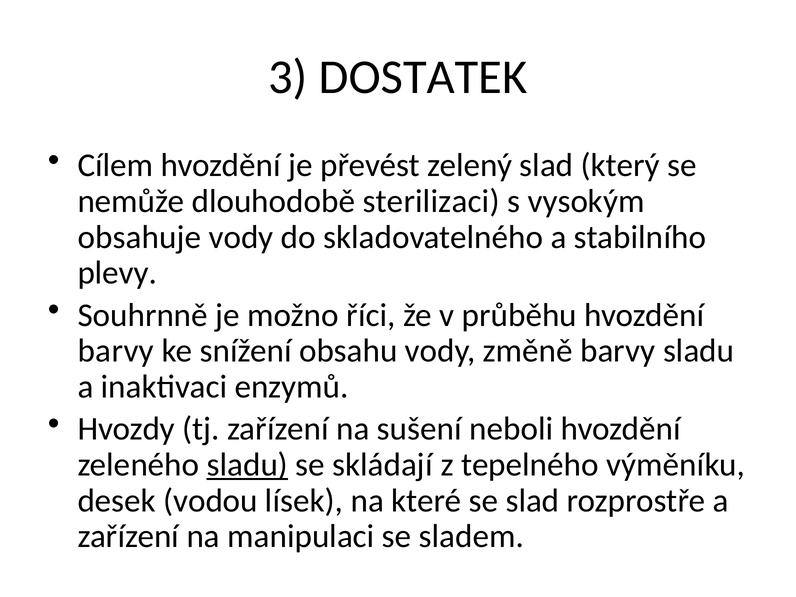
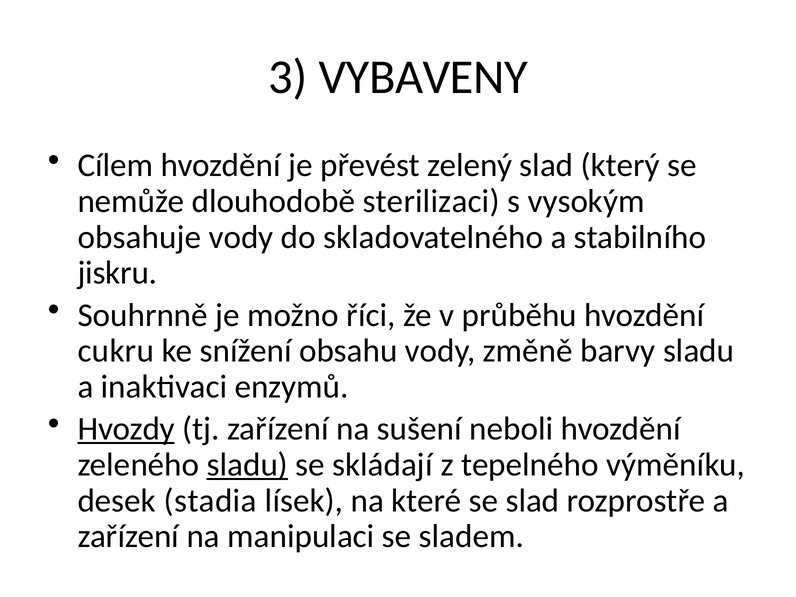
DOSTATEK: DOSTATEK -> VYBAVENY (423, 77)
plevy: plevy -> jiskru (117, 273)
barvy: barvy -> cukru (116, 351)
Hvozdy underline: none -> present (126, 429)
vodou: vodou -> stadia (210, 501)
